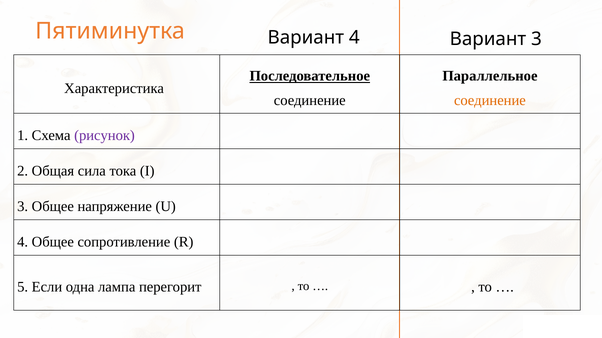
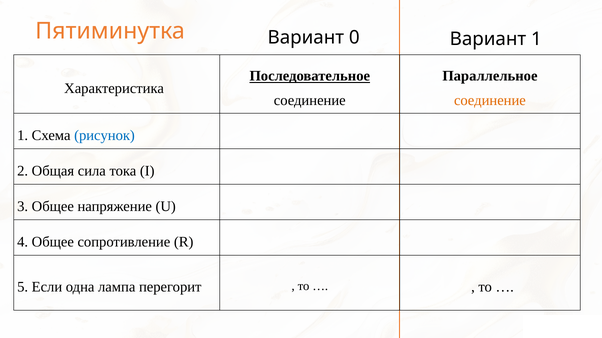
Вариант 4: 4 -> 0 (354, 38)
Вариант 3: 3 -> 1 (536, 39)
рисунок colour: purple -> blue (105, 136)
